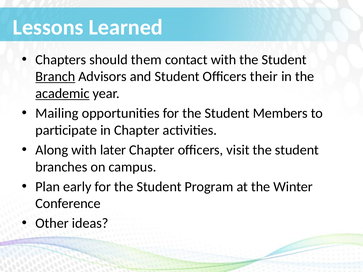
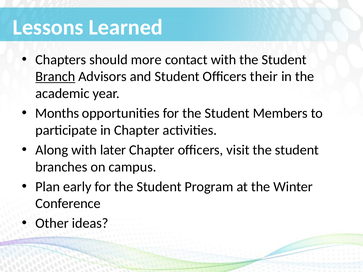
them: them -> more (146, 60)
academic underline: present -> none (63, 94)
Mailing: Mailing -> Months (57, 113)
